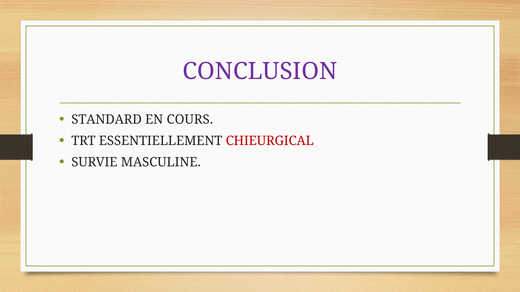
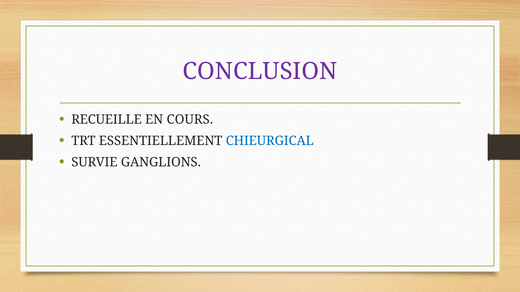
STANDARD: STANDARD -> RECUEILLE (107, 120)
CHIEURGICAL colour: red -> blue (270, 141)
MASCULINE: MASCULINE -> GANGLIONS (161, 163)
